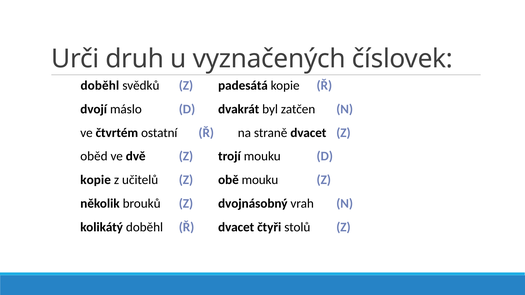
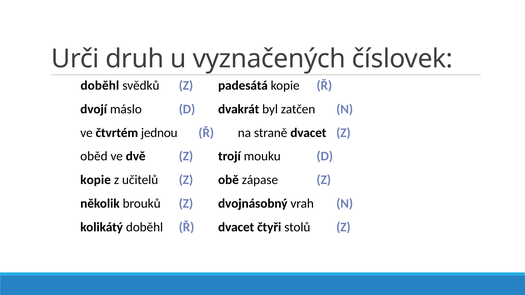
ostatní: ostatní -> jednou (159, 133)
obě mouku: mouku -> zápase (260, 180)
